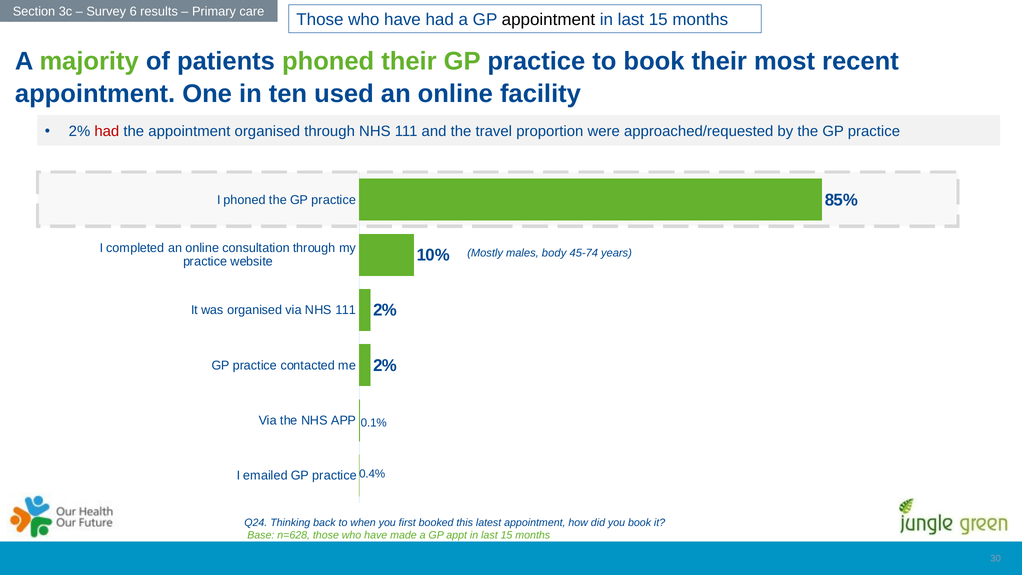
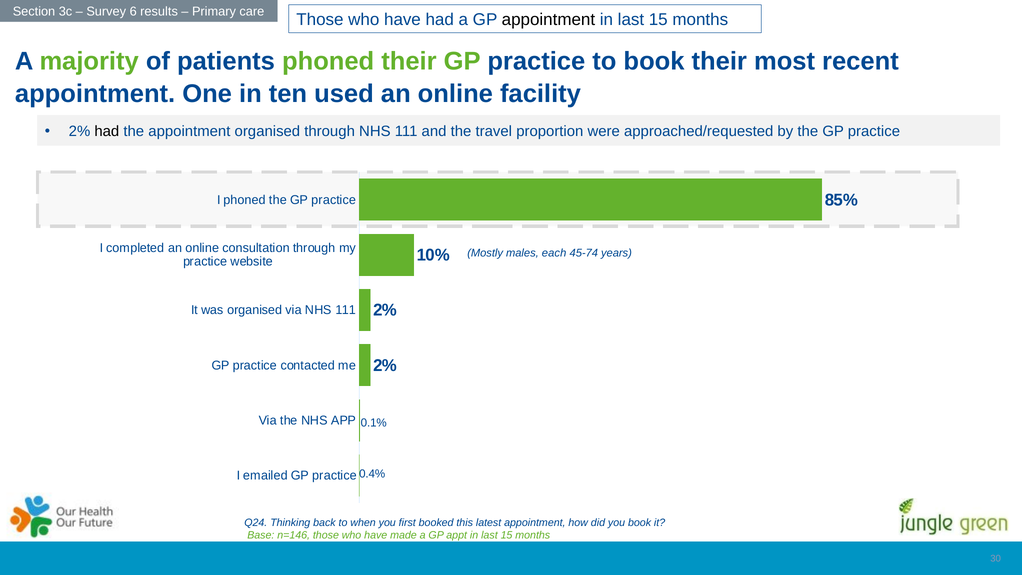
had colour: red -> black (107, 131)
body: body -> each (554, 253)
n=628: n=628 -> n=146 (294, 535)
